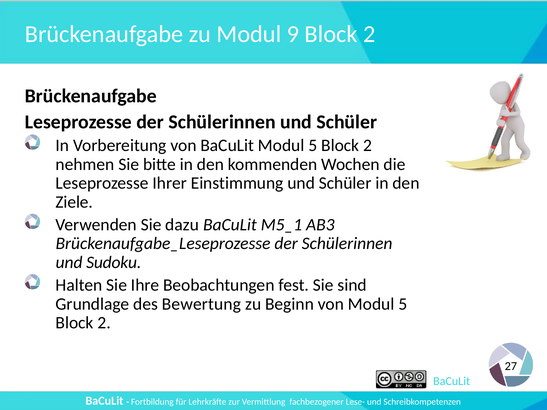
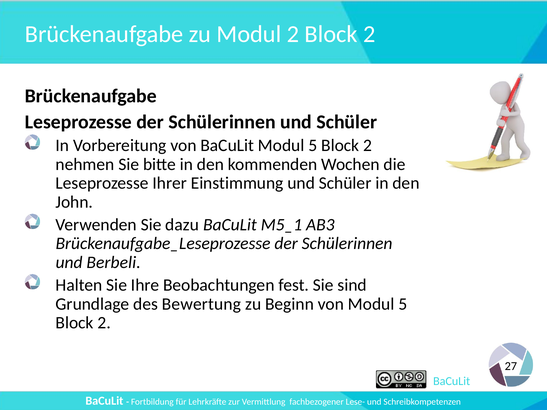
Modul 9: 9 -> 2 (293, 34)
Ziele: Ziele -> John (74, 202)
Sudoku: Sudoku -> Berbeli (114, 263)
